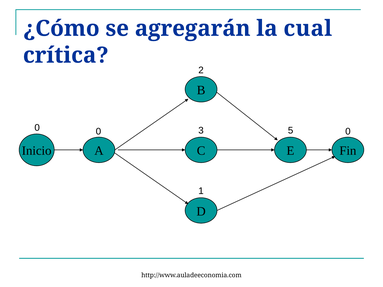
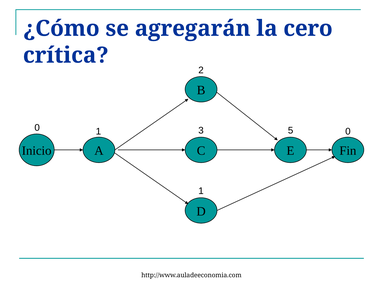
cual: cual -> cero (308, 29)
0 0: 0 -> 1 (98, 132)
